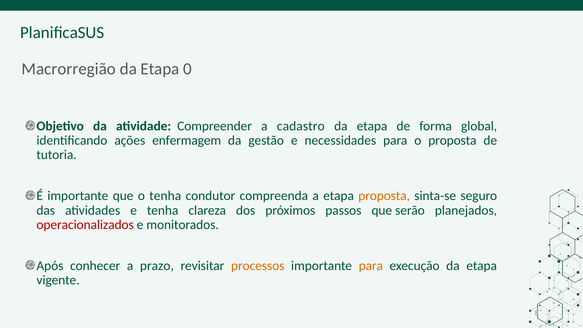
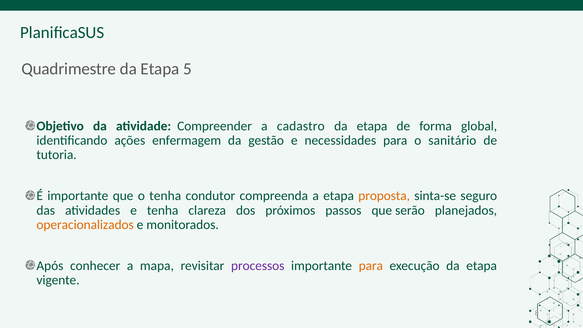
Macrorregião: Macrorregião -> Quadrimestre (69, 69)
0: 0 -> 5 (188, 69)
o proposta: proposta -> sanitário (452, 140)
operacionalizados colour: red -> orange (85, 225)
prazo: prazo -> mapa (157, 266)
processos colour: orange -> purple (258, 266)
